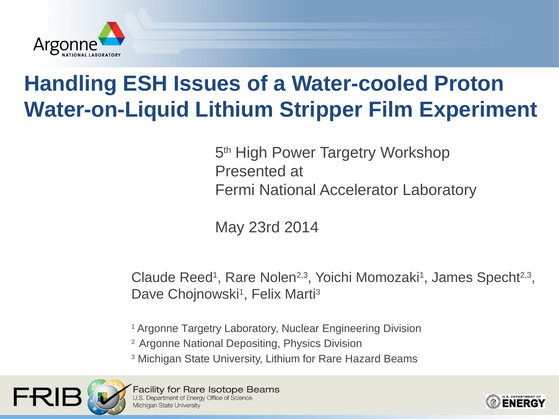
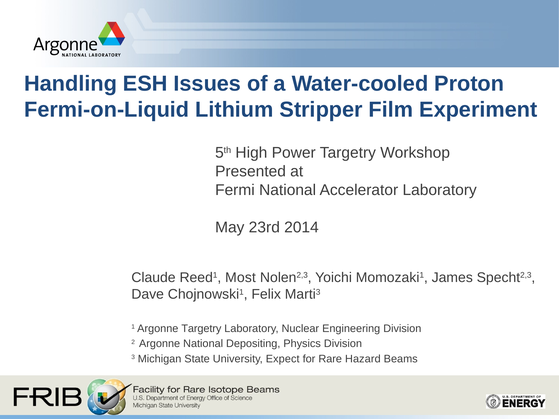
Water-on-Liquid: Water-on-Liquid -> Fermi-on-Liquid (107, 110)
Reed1 Rare: Rare -> Most (240, 278)
University Lithium: Lithium -> Expect (283, 359)
